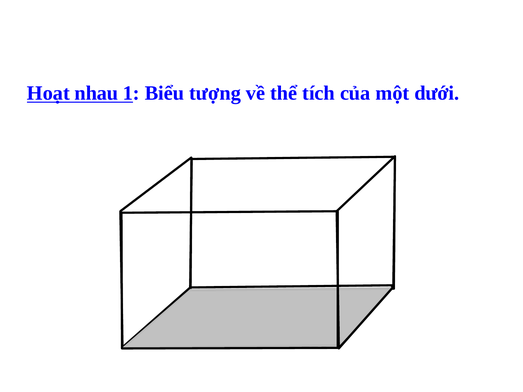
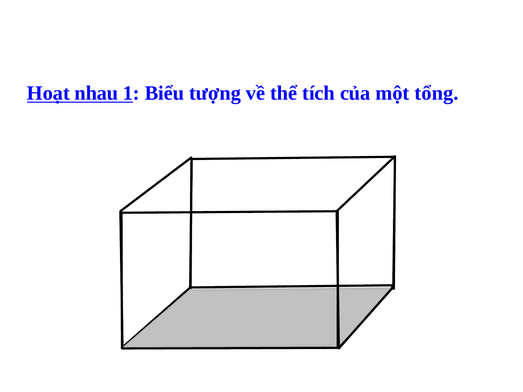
dưới: dưới -> tổng (437, 93)
